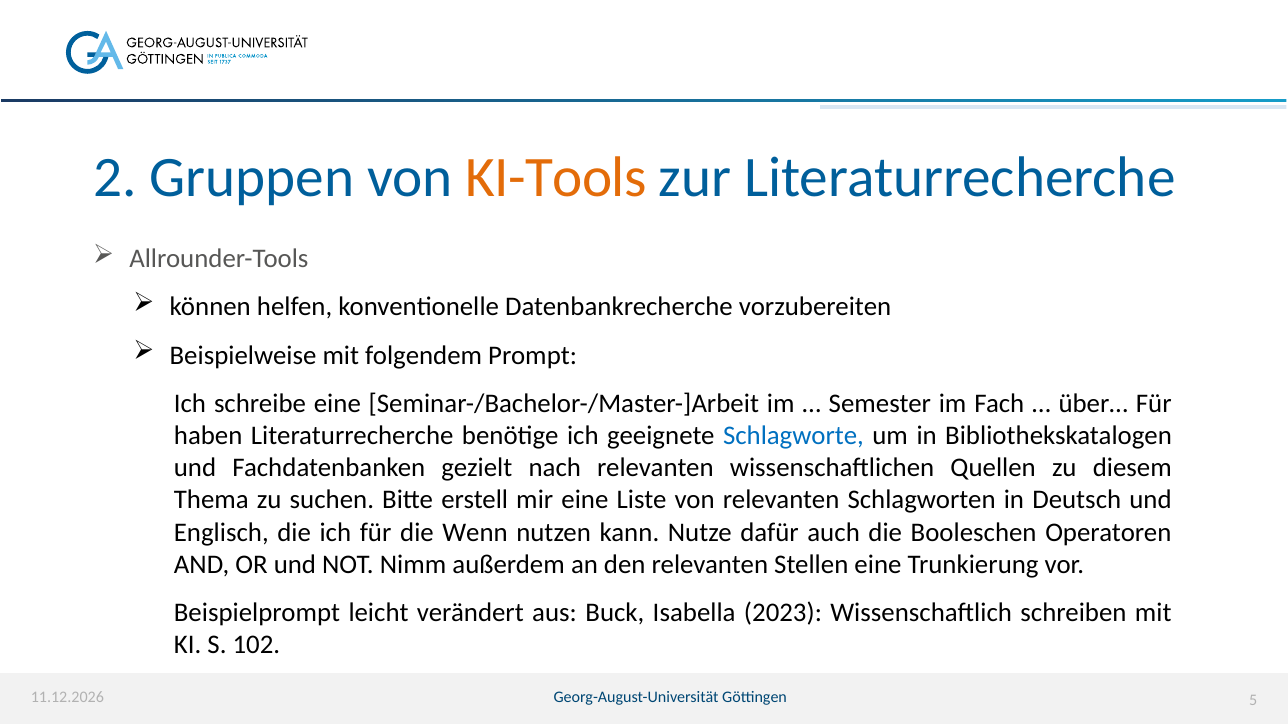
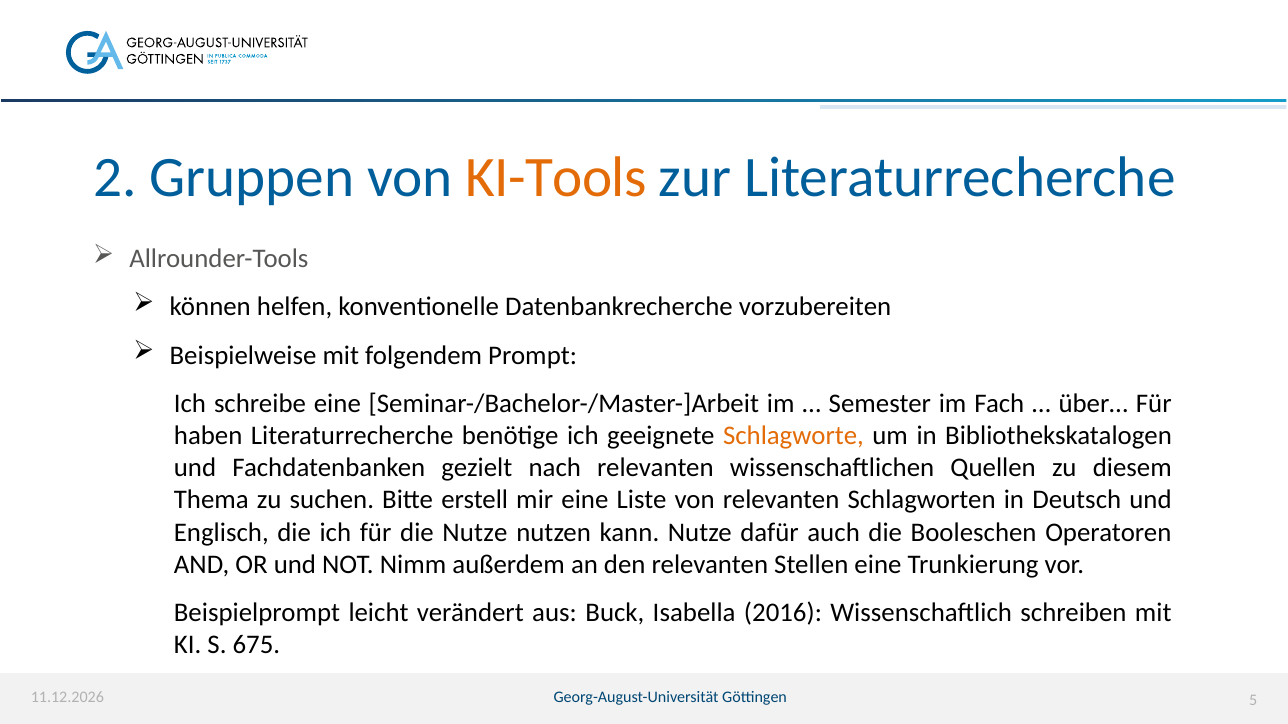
Schlagworte colour: blue -> orange (793, 436)
die Wenn: Wenn -> Nutze (475, 533)
2023: 2023 -> 2016 (783, 613)
102: 102 -> 675 (256, 645)
